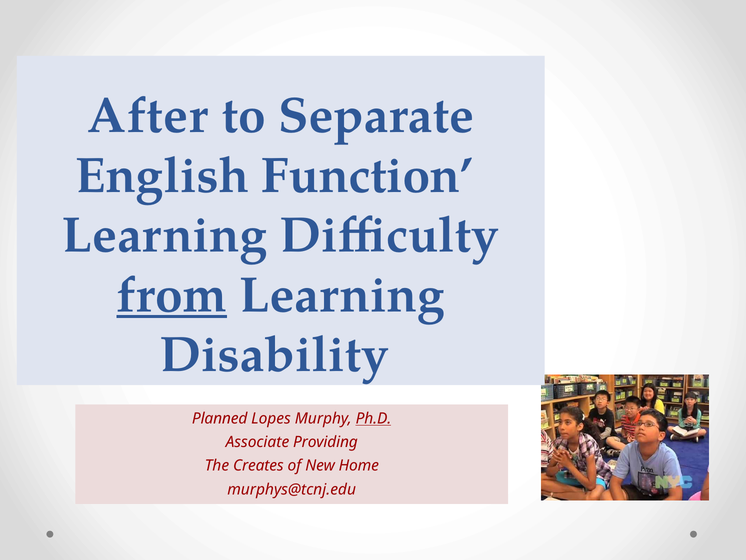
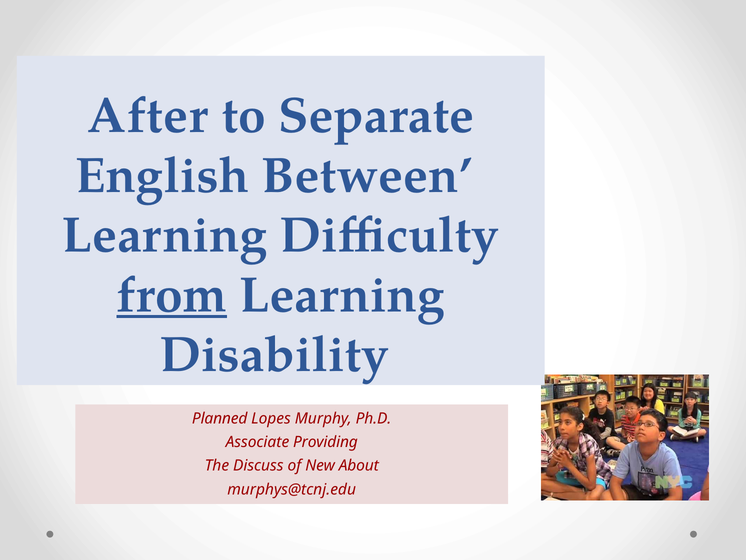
Function: Function -> Between (367, 176)
Ph.D underline: present -> none (373, 418)
Creates: Creates -> Discuss (258, 465)
Home: Home -> About (359, 465)
